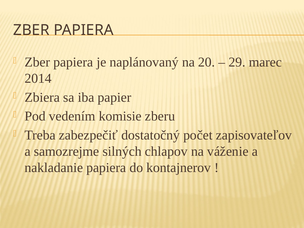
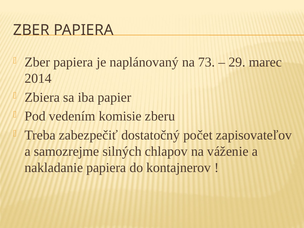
20: 20 -> 73 (207, 62)
